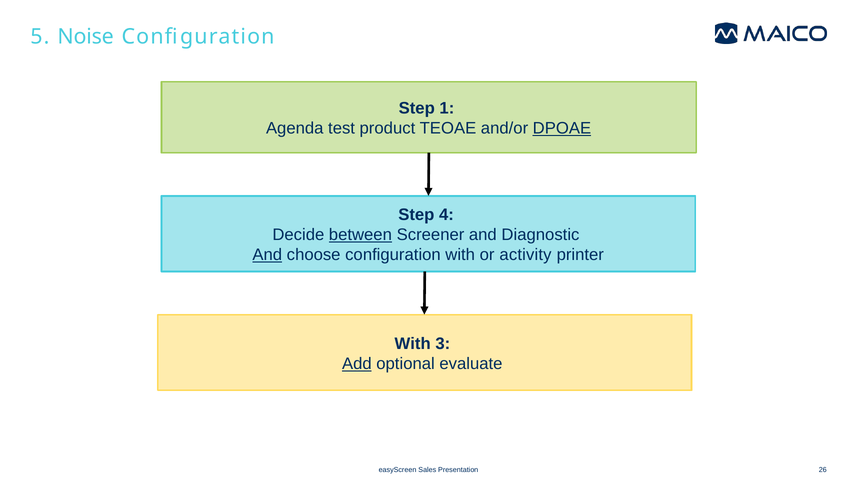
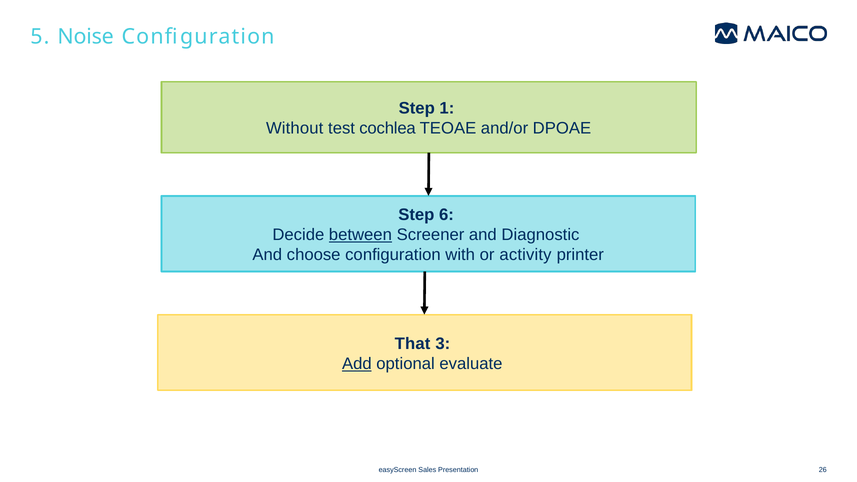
Agenda: Agenda -> Without (295, 128)
product: product -> cochlea (388, 128)
DPOAE underline: present -> none (562, 128)
4: 4 -> 6 (446, 215)
And underline: present -> none (267, 255)
With: With -> That (413, 344)
